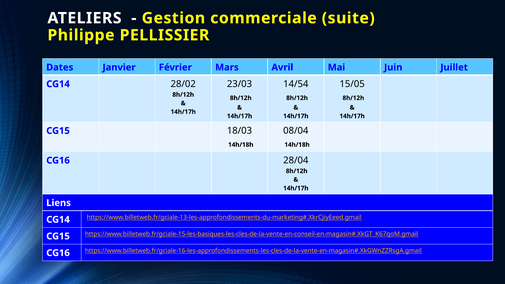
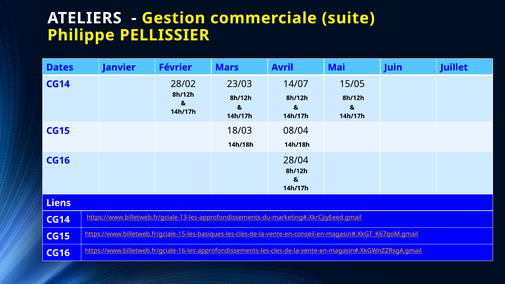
14/54: 14/54 -> 14/07 (296, 84)
